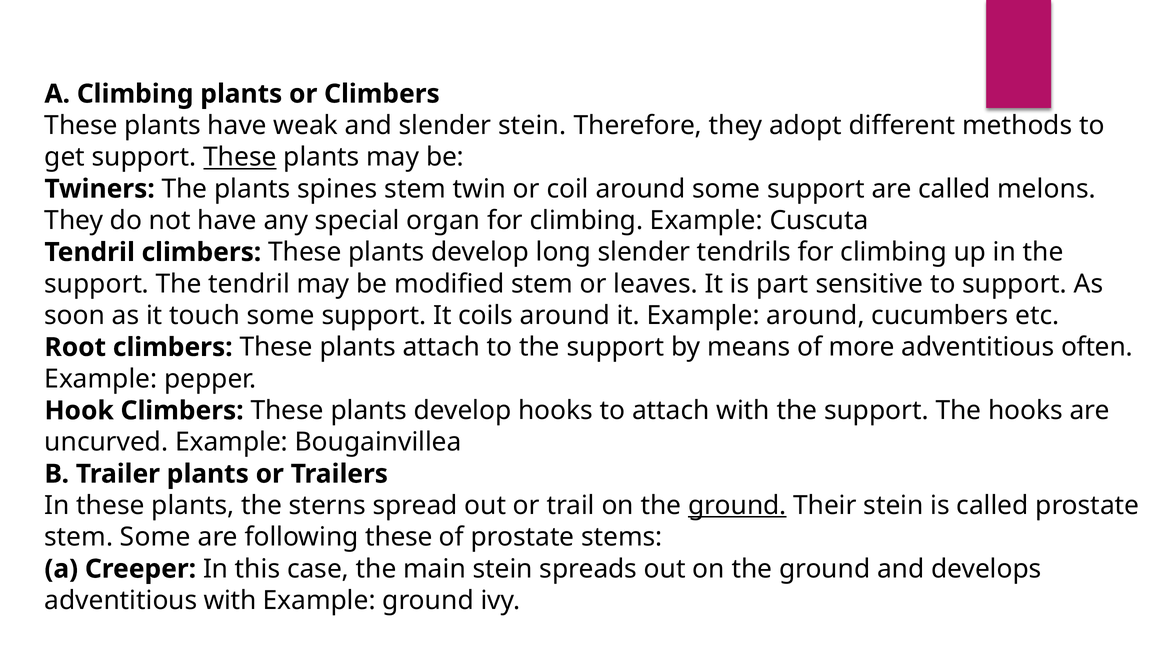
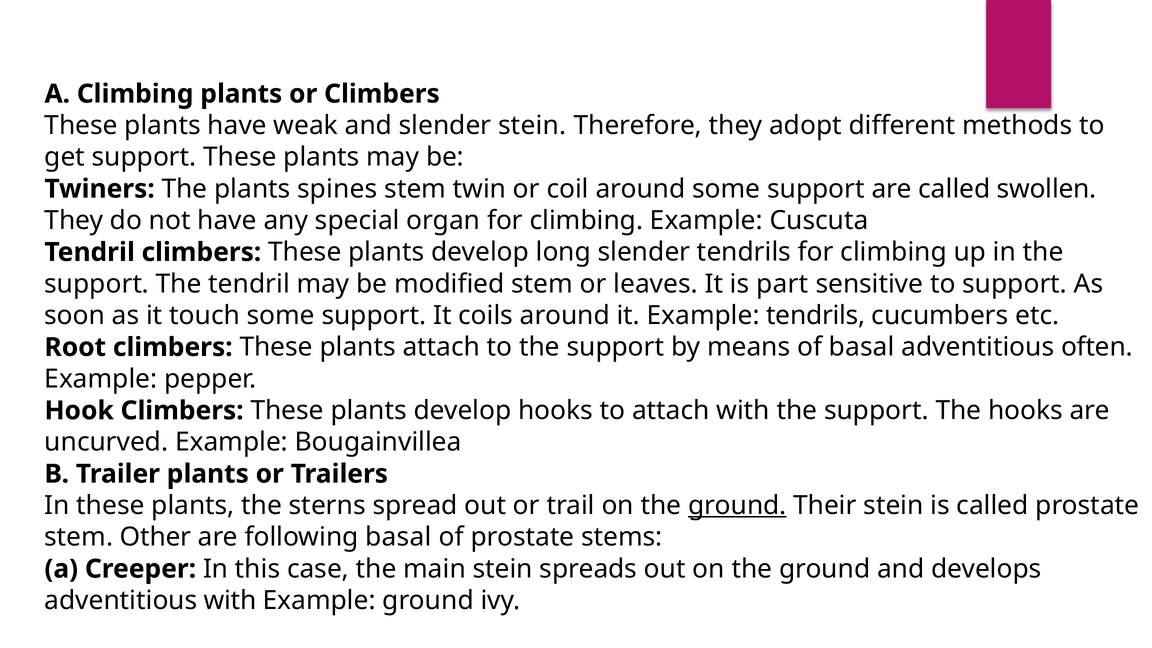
These underline: present -> none (240, 157)
melons: melons -> swollen (1047, 189)
Example around: around -> tendrils (816, 316)
of more: more -> basal (862, 347)
stem Some: Some -> Other (156, 537)
following these: these -> basal (399, 537)
